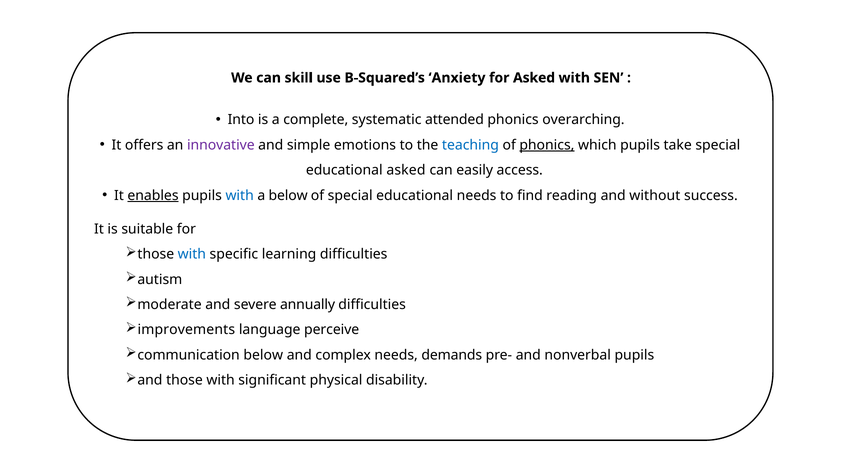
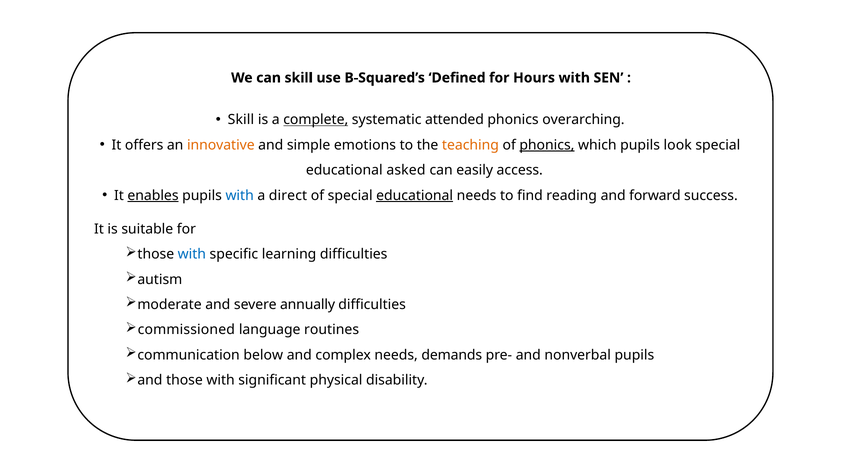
Anxiety: Anxiety -> Defined (457, 78)
for Asked: Asked -> Hours (534, 78)
Into: Into -> Skill (241, 120)
complete underline: none -> present (316, 120)
innovative colour: purple -> orange (221, 145)
teaching colour: blue -> orange (470, 145)
take: take -> look (678, 145)
a below: below -> direct (288, 195)
educational underline: none -> present (415, 195)
without: without -> forward (655, 195)
improvements: improvements -> commissioned (186, 330)
perceive: perceive -> routines (332, 330)
